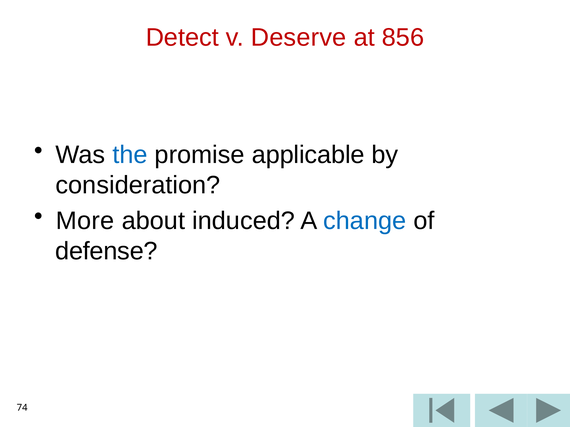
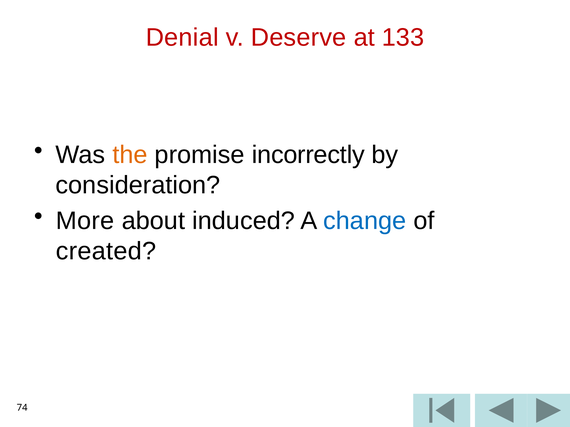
Detect: Detect -> Denial (182, 37)
856: 856 -> 133 (403, 37)
the colour: blue -> orange (130, 155)
applicable: applicable -> incorrectly (308, 155)
defense: defense -> created (106, 251)
